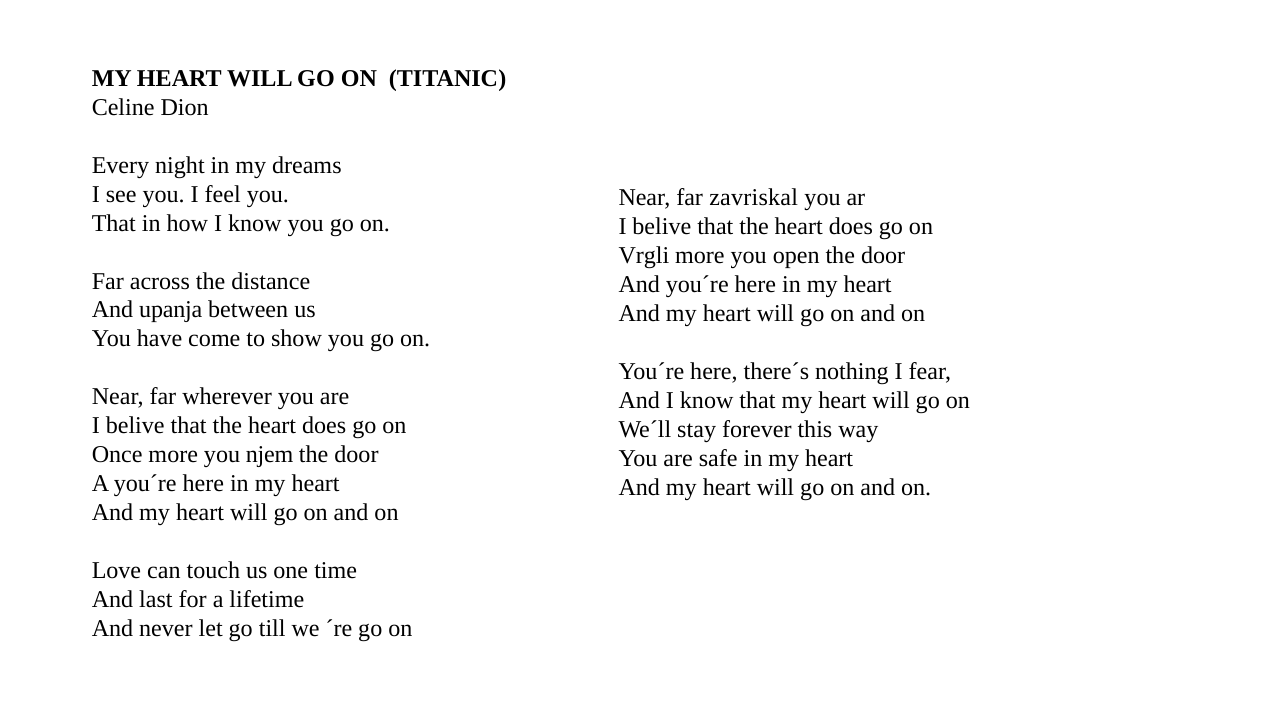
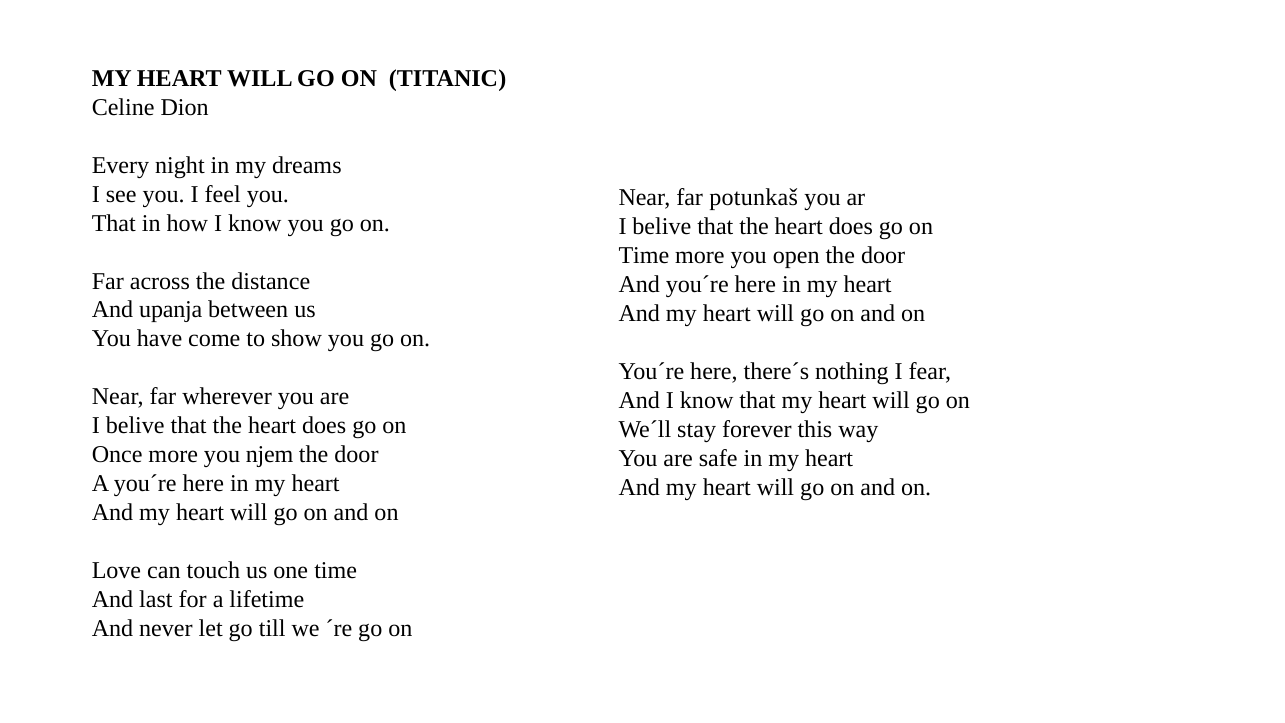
zavriskal: zavriskal -> potunkaš (754, 198)
Vrgli: Vrgli -> Time (644, 256)
